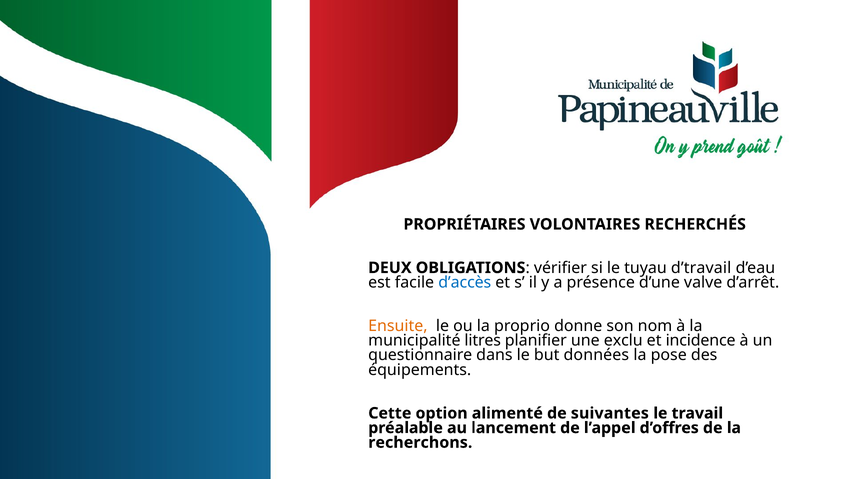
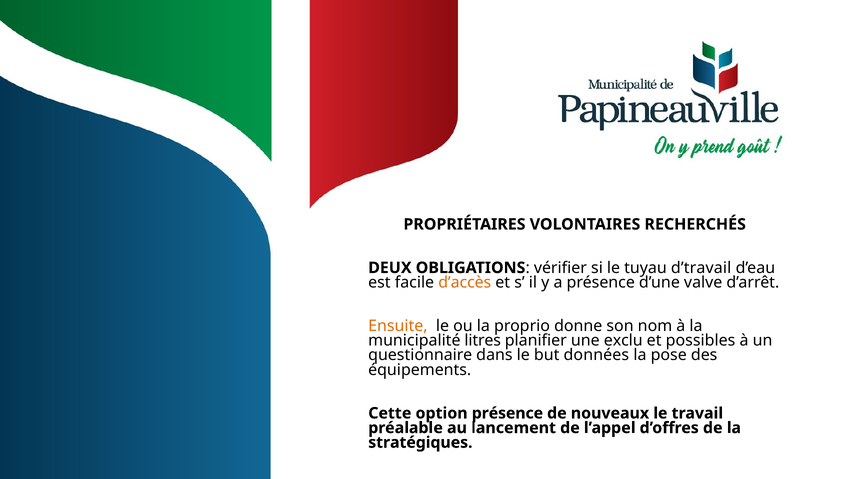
d’accès colour: blue -> orange (465, 283)
incidence: incidence -> possibles (701, 341)
option alimenté: alimenté -> présence (507, 413)
suivantes: suivantes -> nouveaux (610, 413)
recherchons: recherchons -> stratégiques (420, 443)
